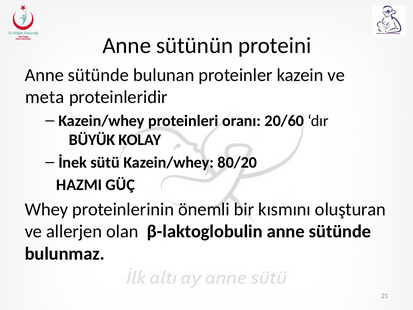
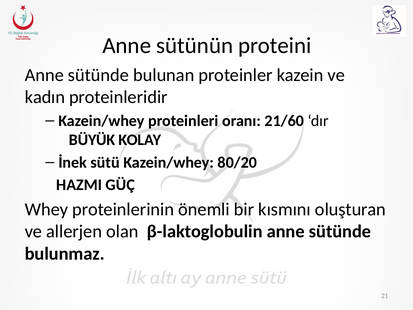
meta: meta -> kadın (45, 97)
20/60: 20/60 -> 21/60 (284, 121)
